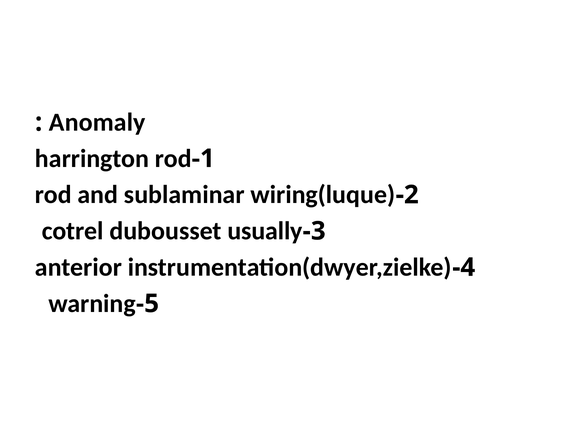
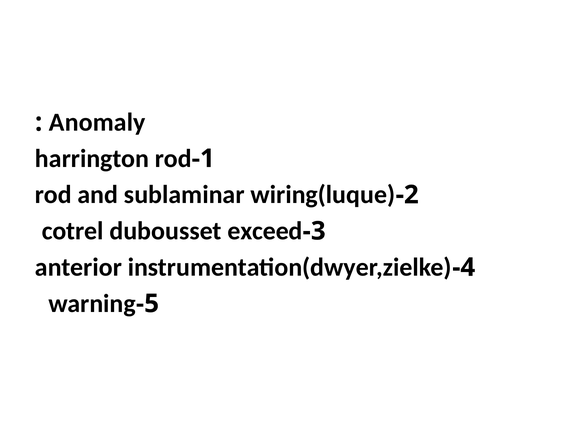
usually: usually -> exceed (265, 231)
